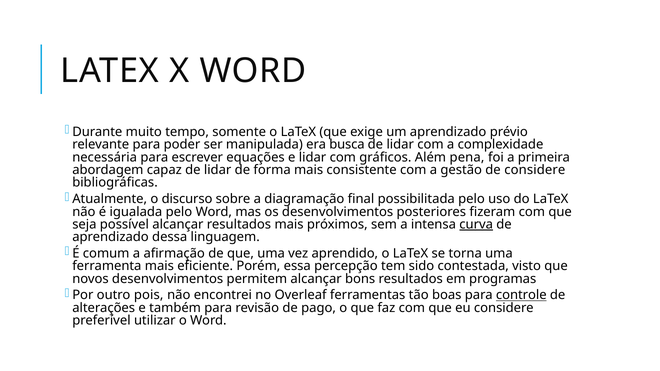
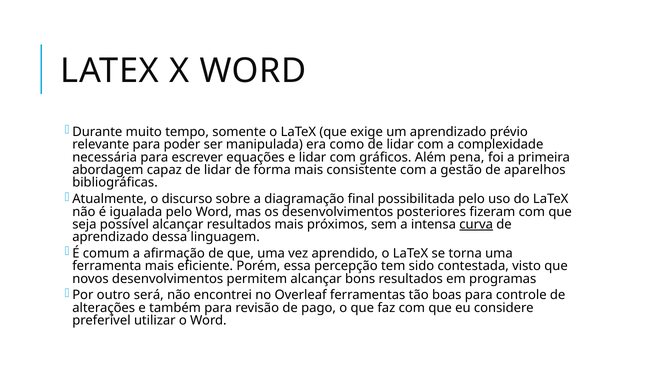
busca: busca -> como (347, 145)
de considere: considere -> aparelhos (535, 170)
pois: pois -> será (149, 295)
controle underline: present -> none (521, 295)
